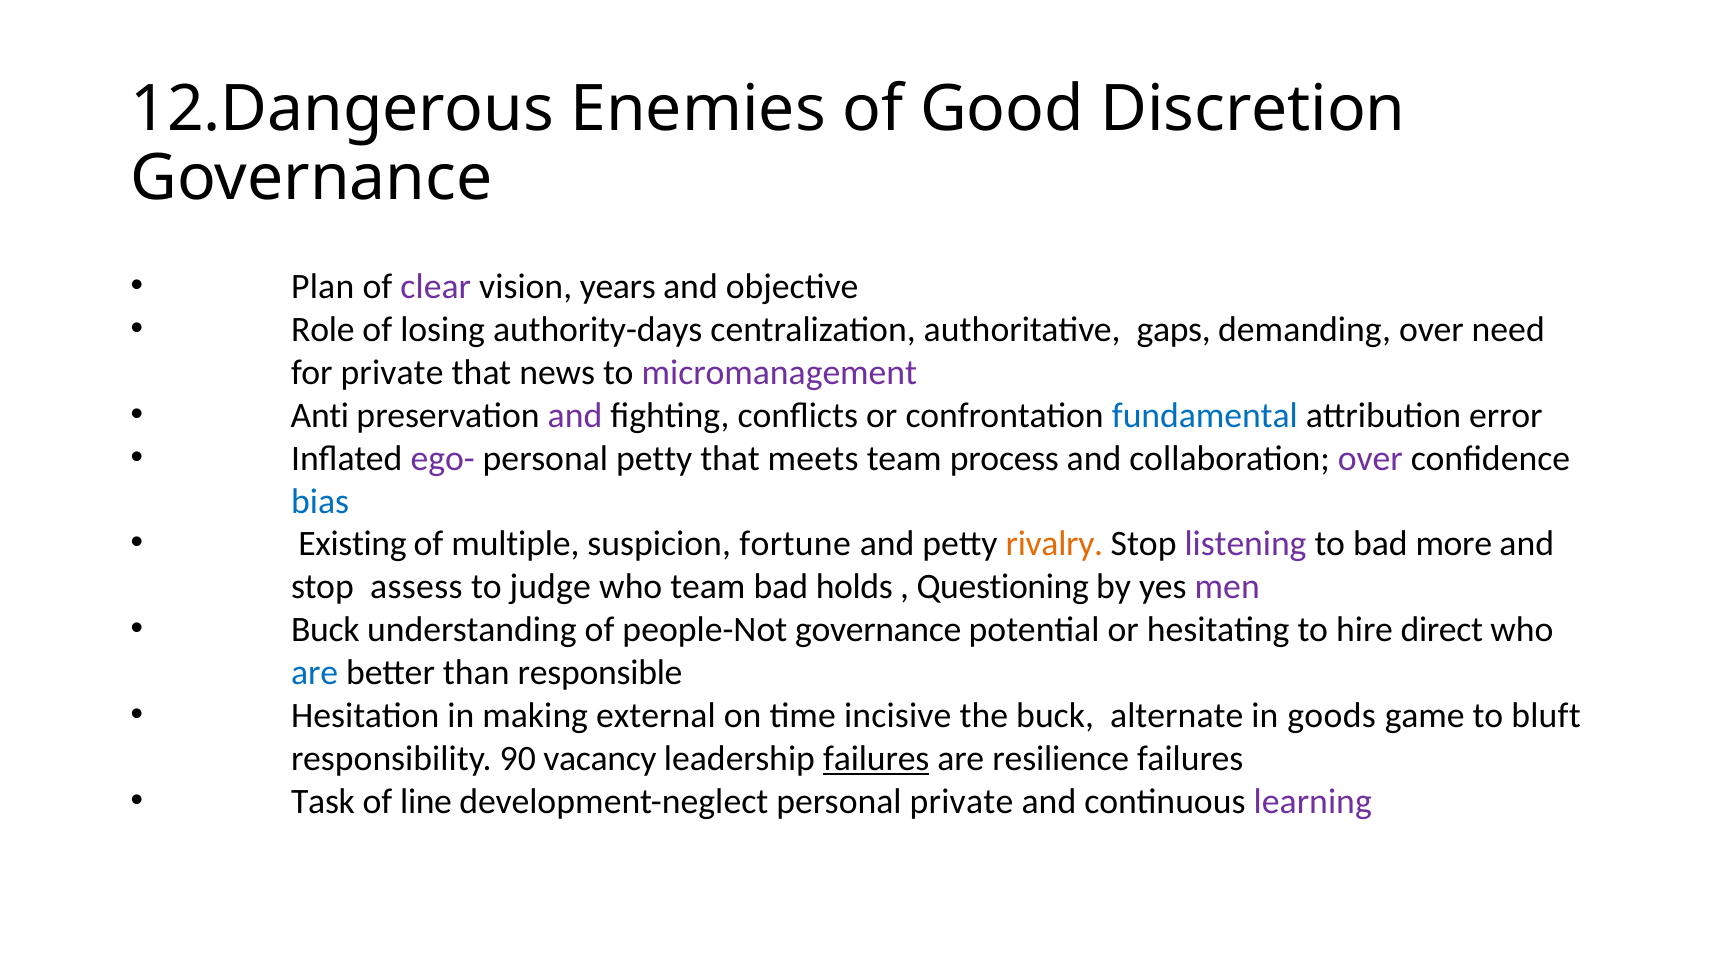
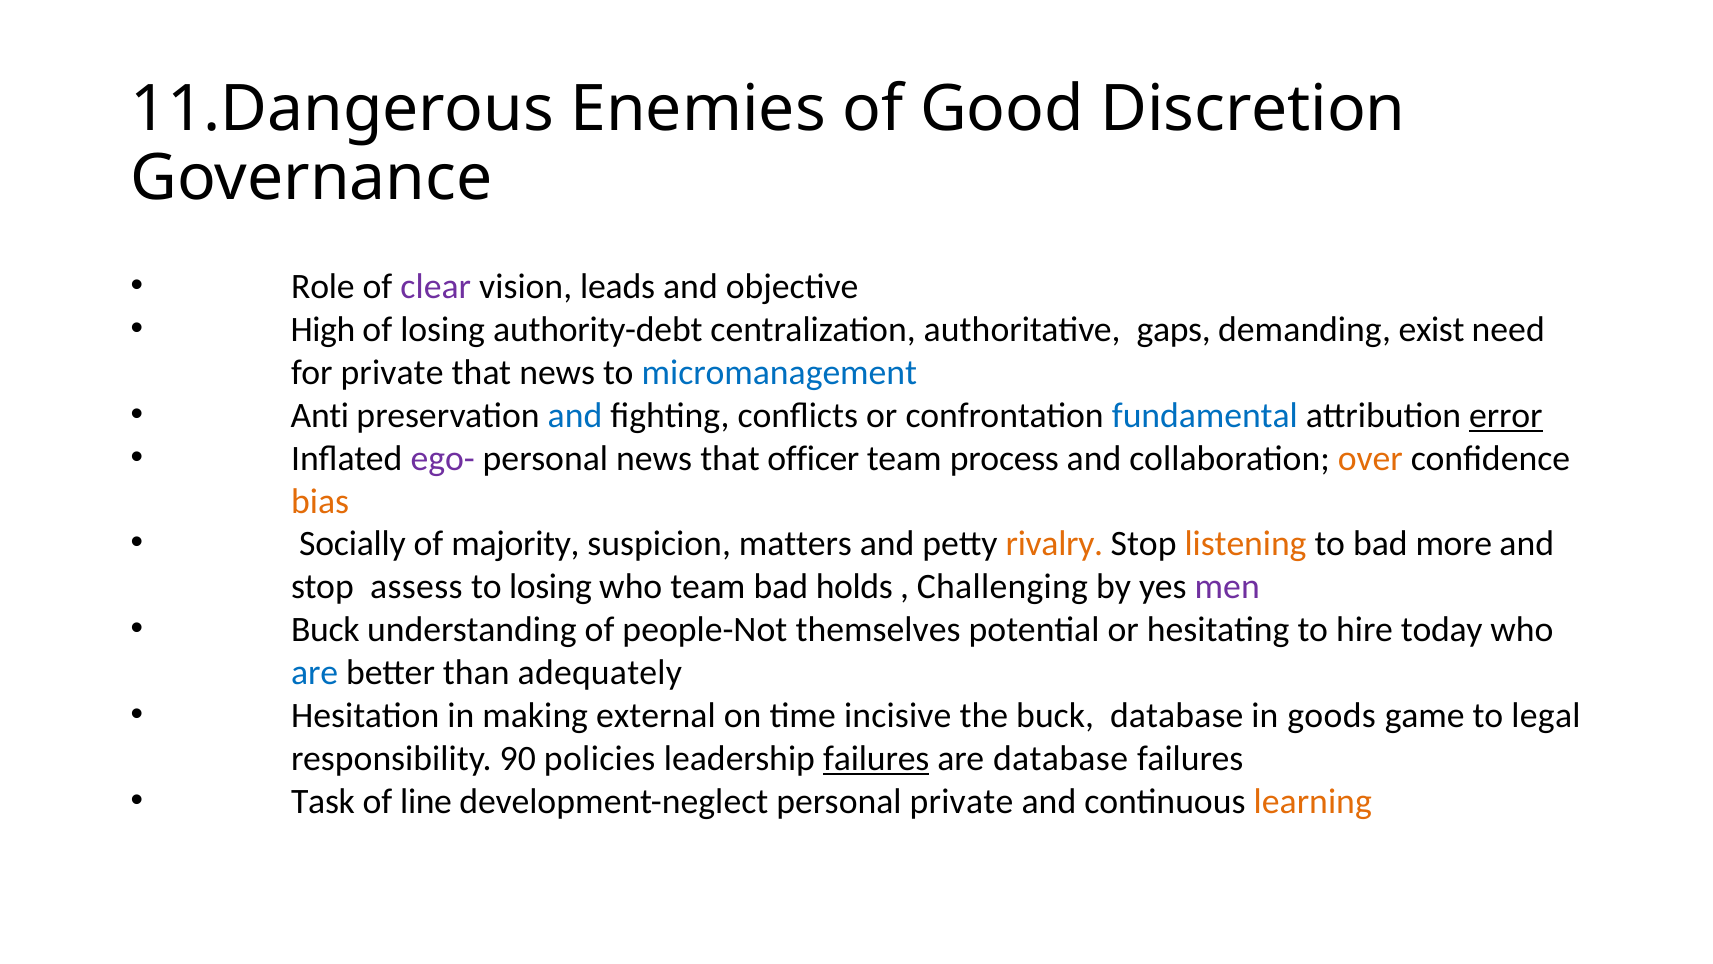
12.Dangerous: 12.Dangerous -> 11.Dangerous (342, 109)
Plan: Plan -> Role (323, 287)
years: years -> leads (618, 287)
Role: Role -> High (323, 330)
authority-days: authority-days -> authority-debt (598, 330)
demanding over: over -> exist (1432, 330)
micromanagement colour: purple -> blue (779, 373)
and colour: purple -> blue (575, 415)
error underline: none -> present (1506, 415)
personal petty: petty -> news (654, 458)
meets: meets -> officer (813, 458)
over colour: purple -> orange (1370, 458)
bias colour: blue -> orange (320, 501)
Existing: Existing -> Socially (352, 544)
multiple: multiple -> majority (516, 544)
fortune: fortune -> matters (795, 544)
listening colour: purple -> orange (1246, 544)
to judge: judge -> losing (550, 587)
Questioning: Questioning -> Challenging (1002, 587)
people-Not governance: governance -> themselves (878, 630)
direct: direct -> today (1442, 630)
responsible: responsible -> adequately (600, 672)
buck alternate: alternate -> database (1177, 715)
bluft: bluft -> legal (1546, 715)
vacancy: vacancy -> policies (600, 758)
are resilience: resilience -> database (1061, 758)
learning colour: purple -> orange (1313, 801)
